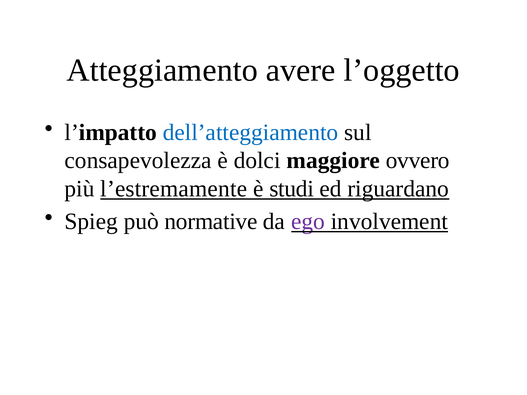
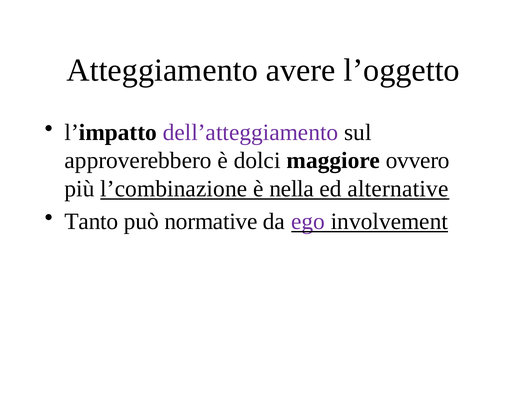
dell’atteggiamento colour: blue -> purple (251, 133)
consapevolezza: consapevolezza -> approverebbero (138, 161)
l’estremamente: l’estremamente -> l’combinazione (174, 189)
studi: studi -> nella (292, 189)
riguardano: riguardano -> alternative (398, 189)
Spieg: Spieg -> Tanto (91, 222)
